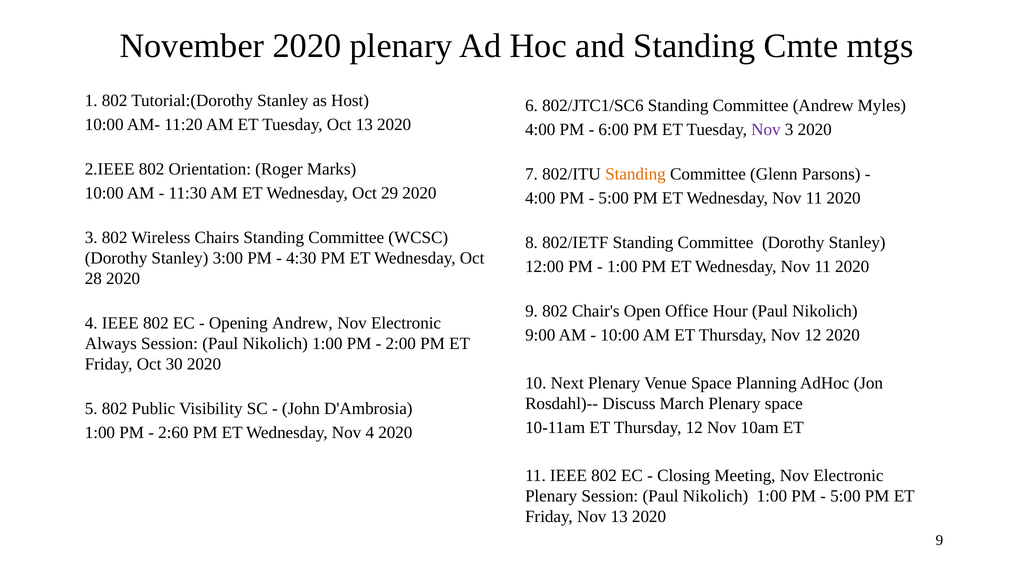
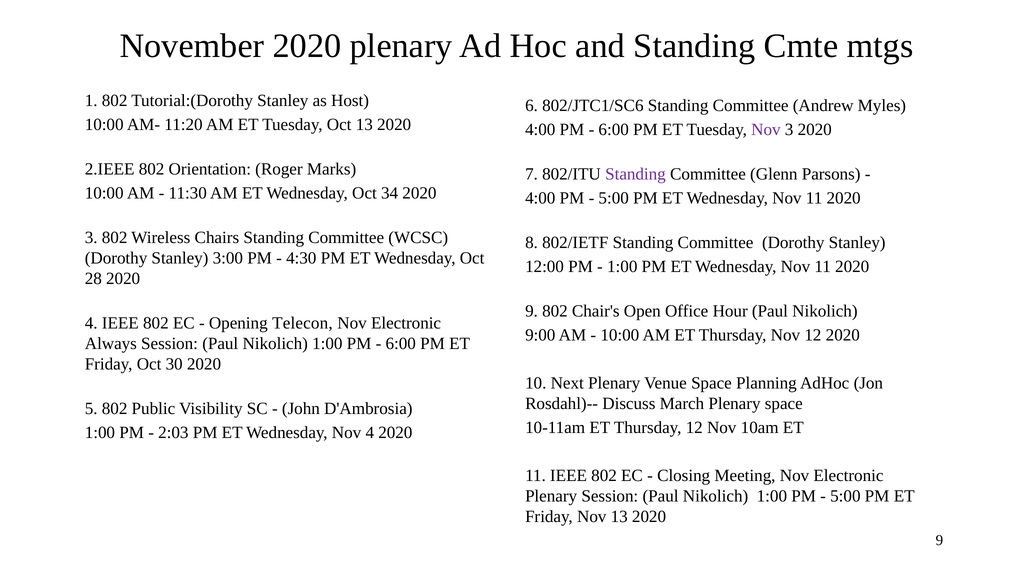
Standing colour: orange -> purple (635, 174)
29: 29 -> 34 (390, 193)
Opening Andrew: Andrew -> Telecon (302, 323)
2:00: 2:00 -> 6:00 (401, 344)
2:60: 2:60 -> 2:03 (173, 433)
